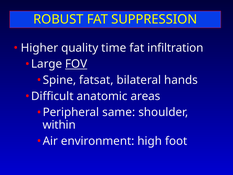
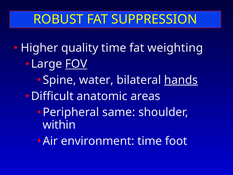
infiltration: infiltration -> weighting (175, 48)
fatsat: fatsat -> water (96, 80)
hands underline: none -> present (181, 80)
environment high: high -> time (150, 141)
